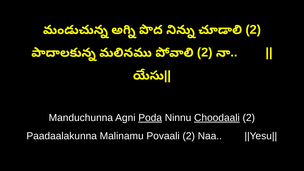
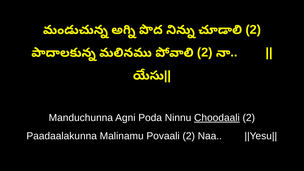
Poda underline: present -> none (150, 118)
